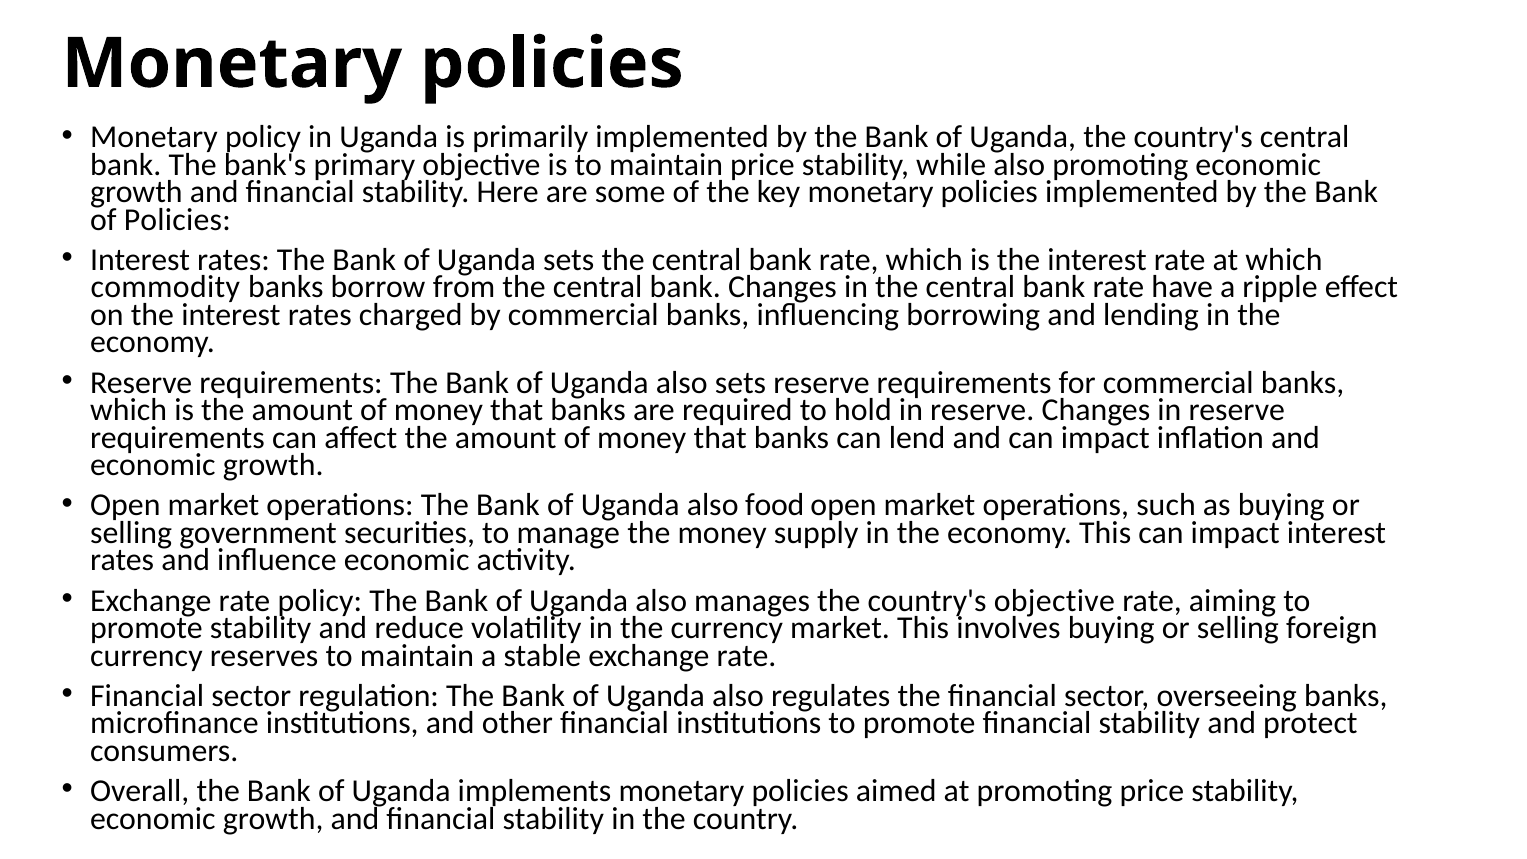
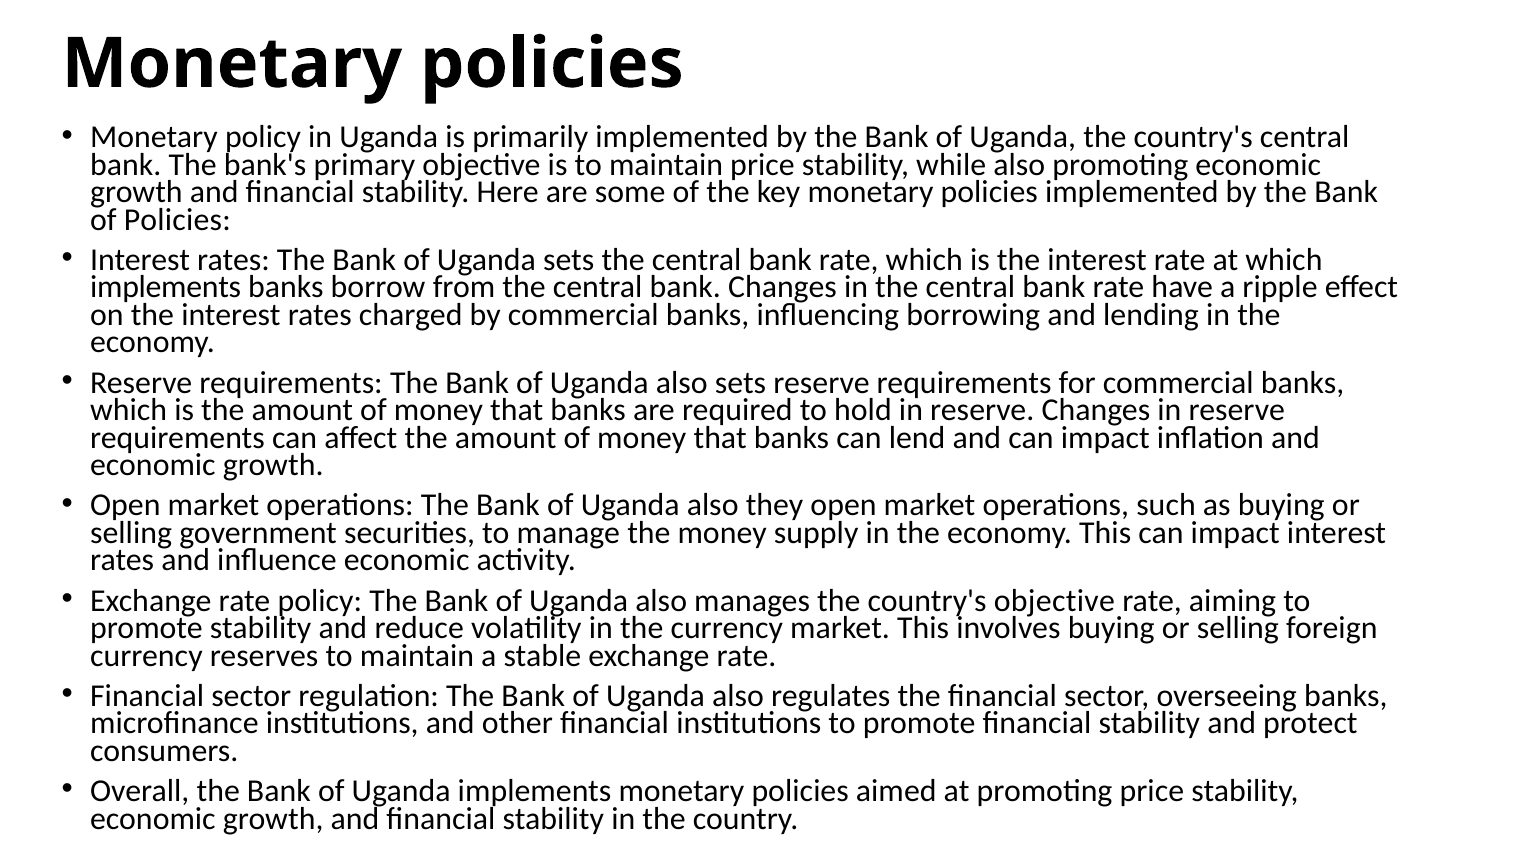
commodity: commodity -> implements (166, 287)
food: food -> they (775, 505)
